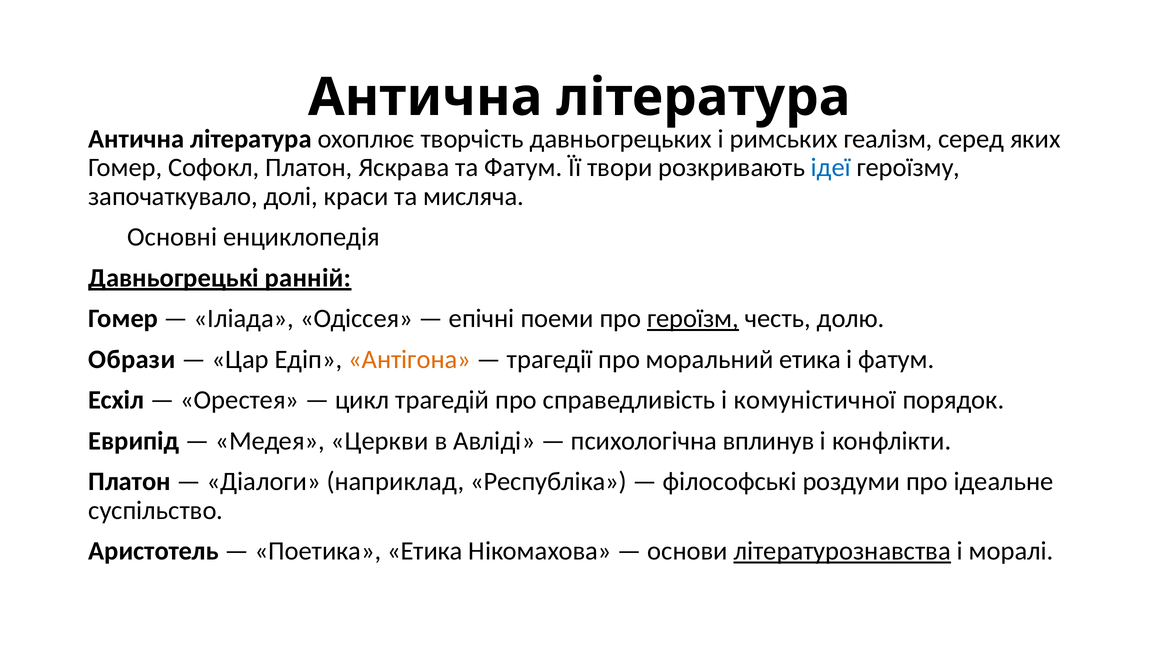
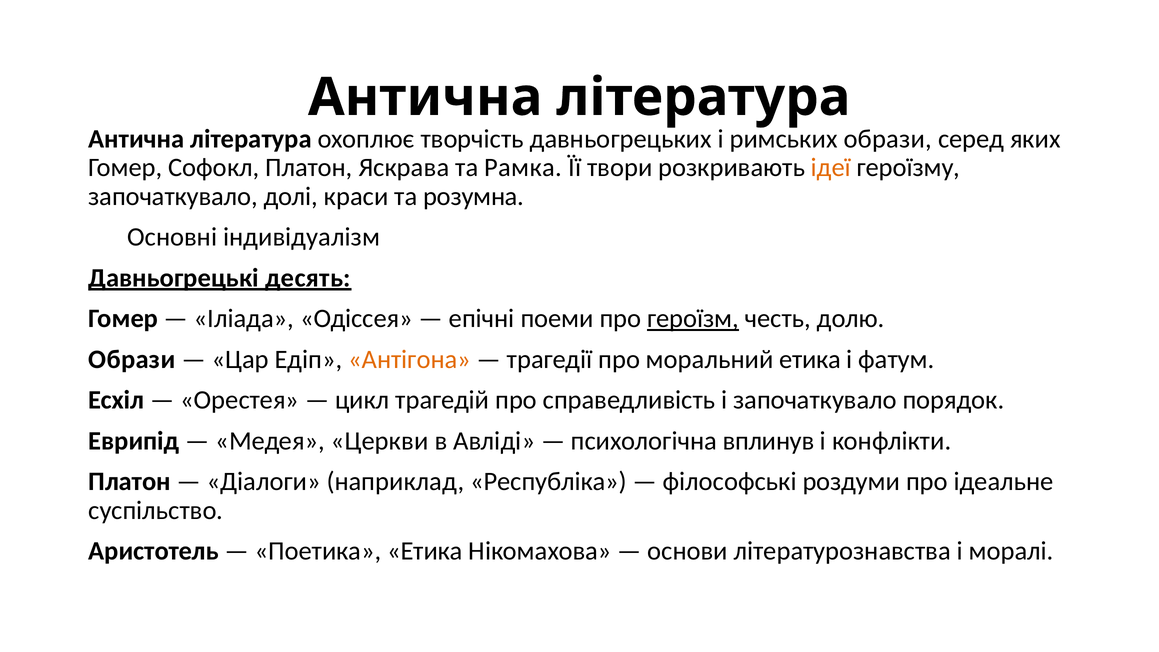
геалізм: геалізм -> образи (888, 139)
та Фатум: Фатум -> Рамка (523, 168)
ідеї colour: blue -> orange (831, 168)
мисляча: мисляча -> розумна (474, 196)
енциклопедія: енциклопедія -> індивідуалізм (302, 237)
ранній: ранній -> десять (308, 278)
і комуністичної: комуністичної -> започаткувало (815, 400)
літературознавства underline: present -> none (842, 551)
